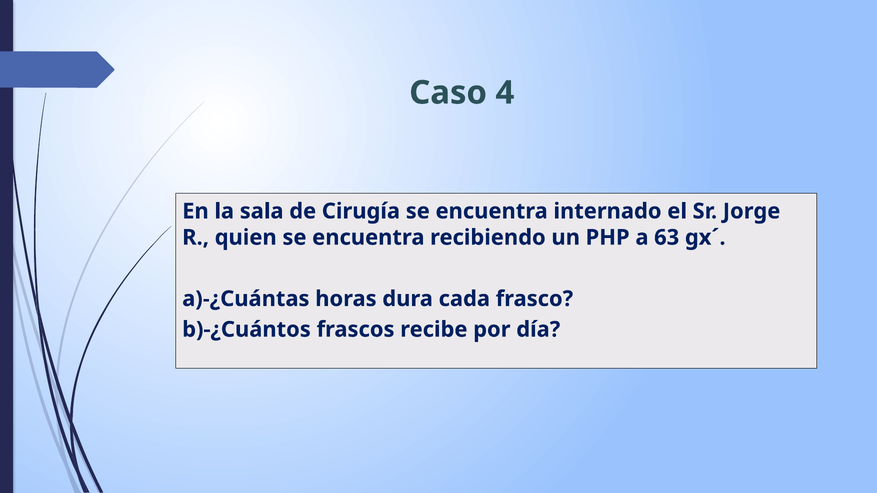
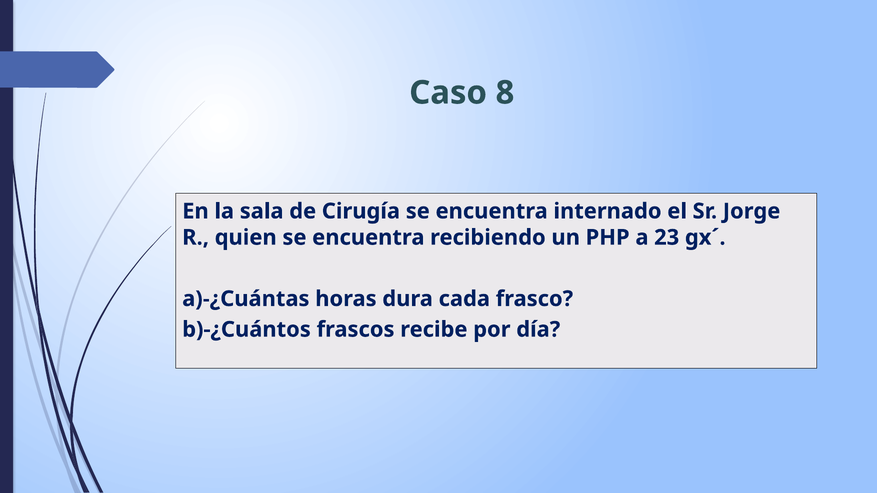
4: 4 -> 8 (505, 93)
63: 63 -> 23 (667, 238)
